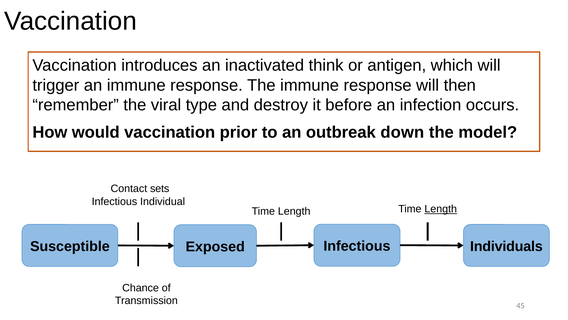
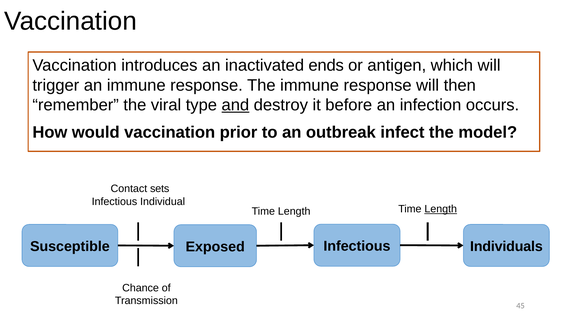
think: think -> ends (326, 65)
and underline: none -> present (235, 105)
down: down -> infect (402, 132)
